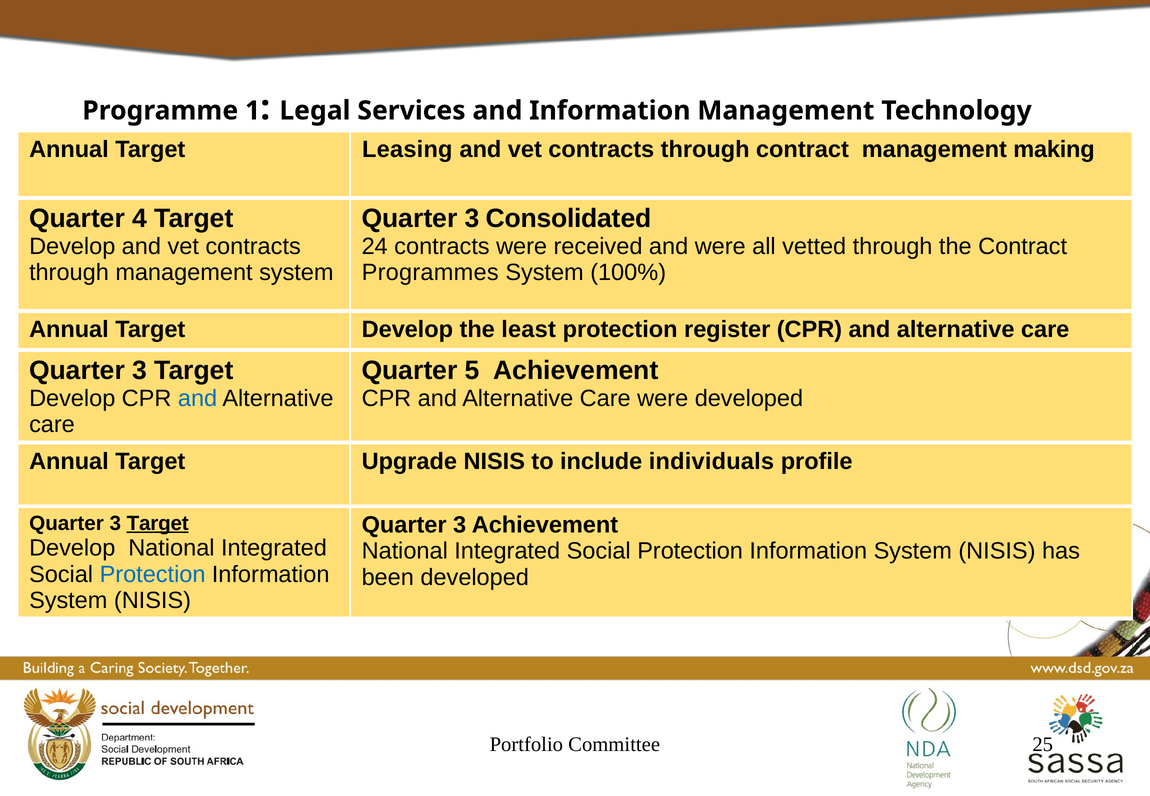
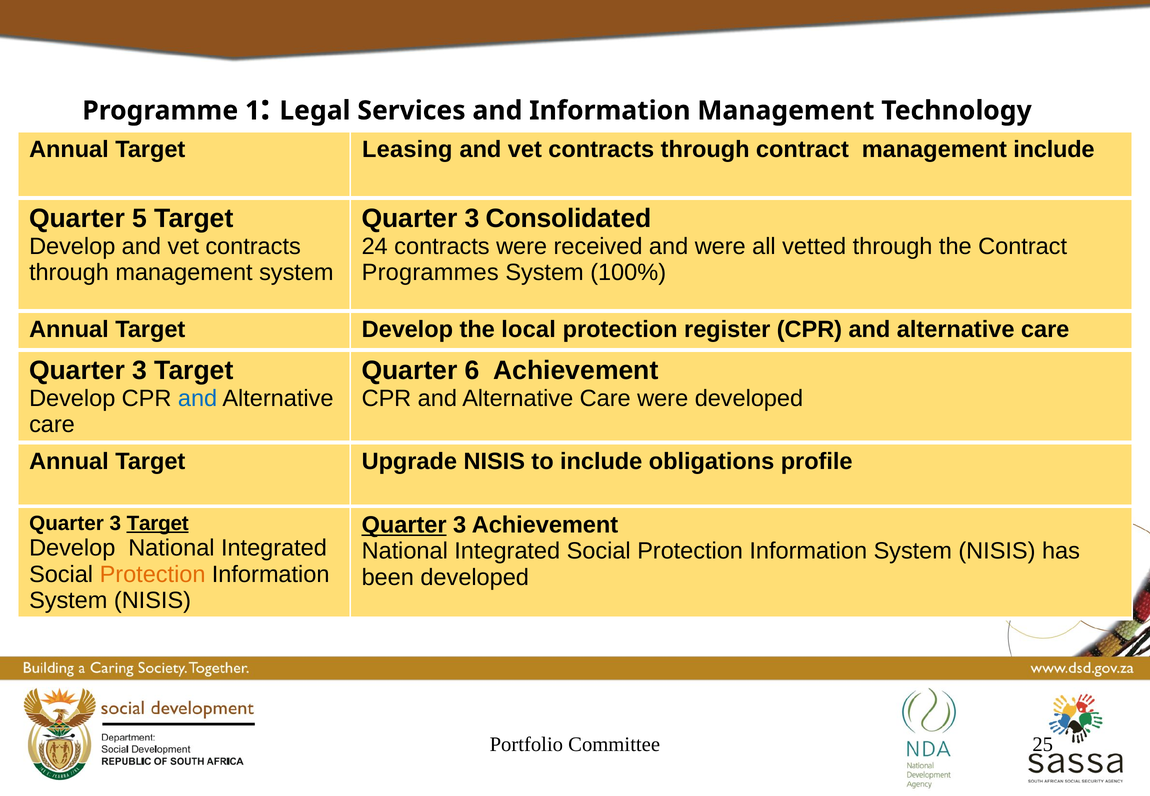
management making: making -> include (1054, 149)
4: 4 -> 5 (140, 218)
least: least -> local (529, 330)
5: 5 -> 6 (472, 371)
individuals: individuals -> obligations (712, 461)
Quarter underline: none -> present (404, 525)
Protection colour: blue -> orange (153, 574)
